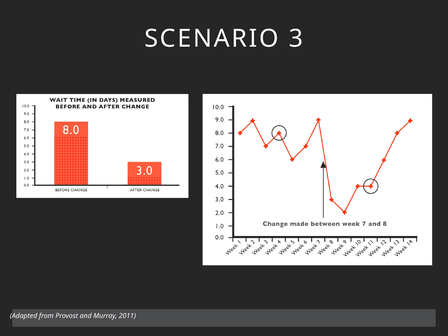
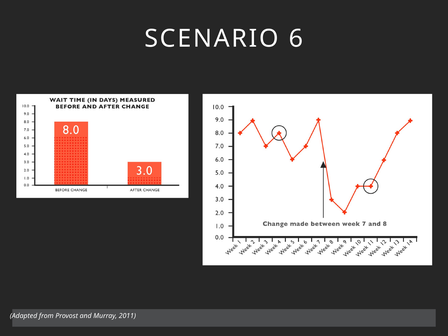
3: 3 -> 6 (296, 39)
